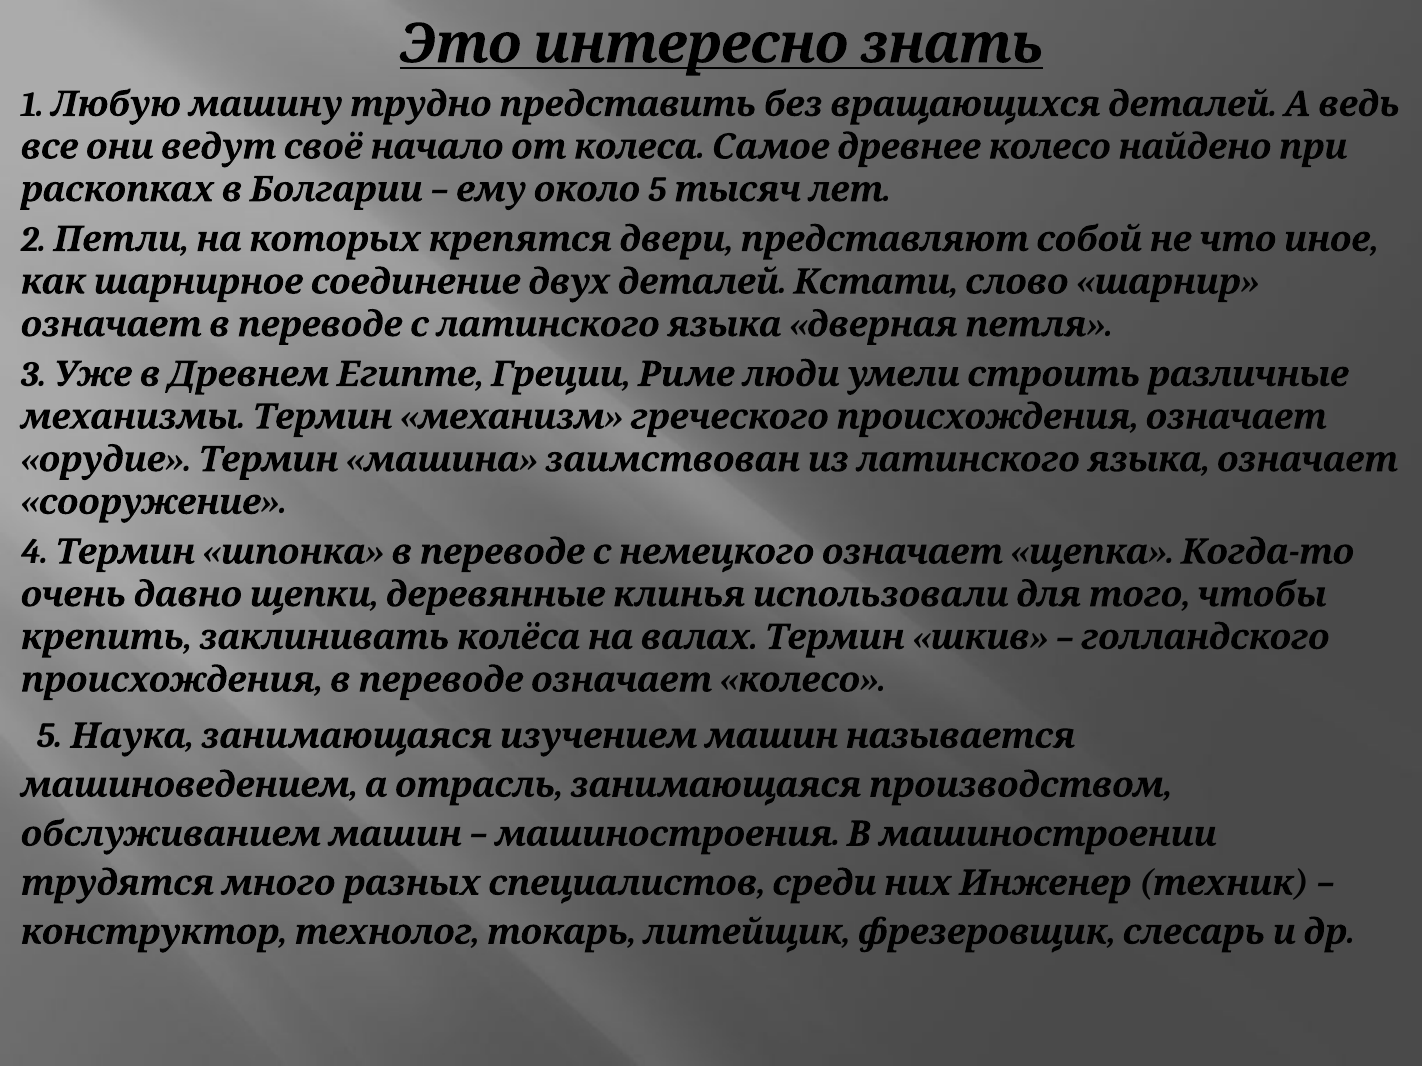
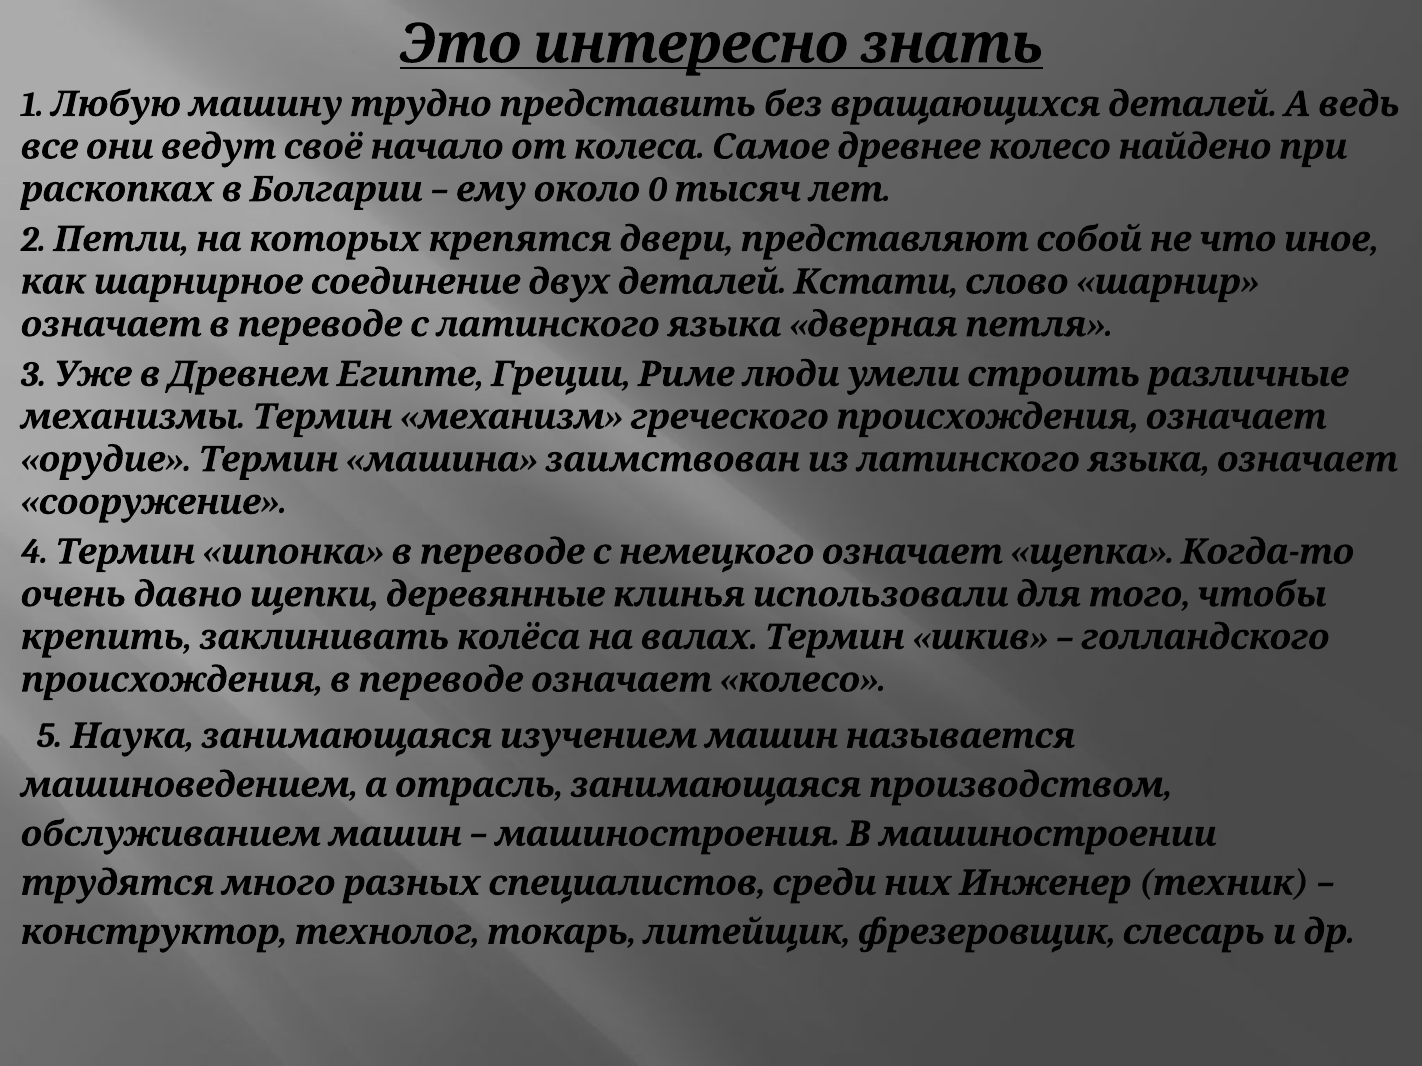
5: 5 -> 0 (658, 190)
